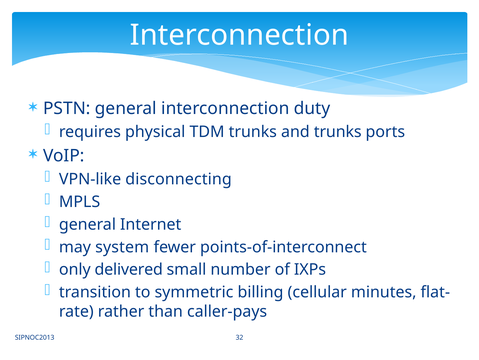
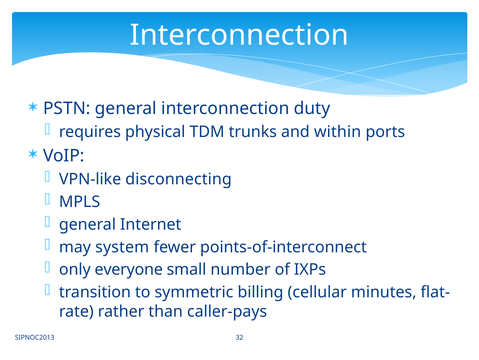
and trunks: trunks -> within (338, 132)
delivered: delivered -> everyone (129, 269)
